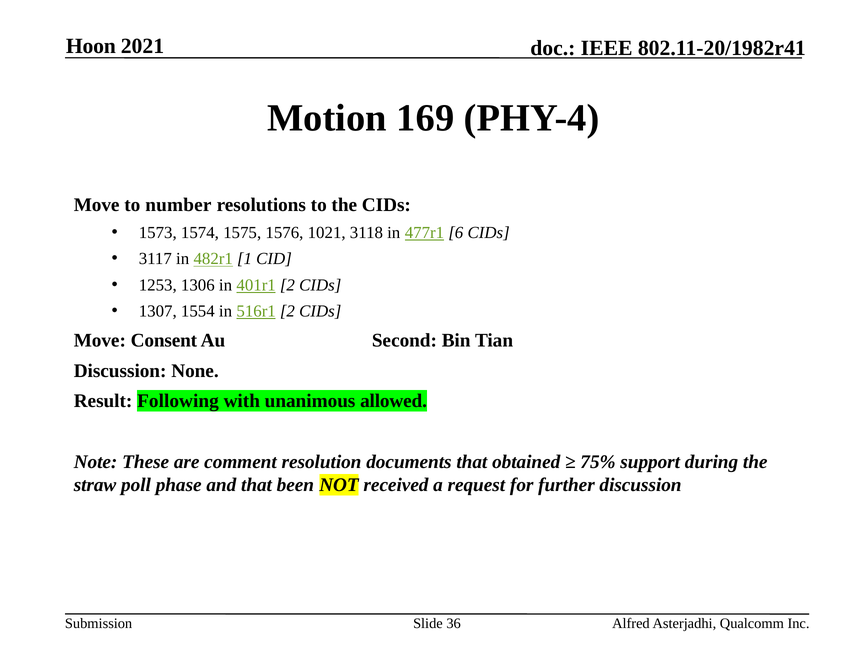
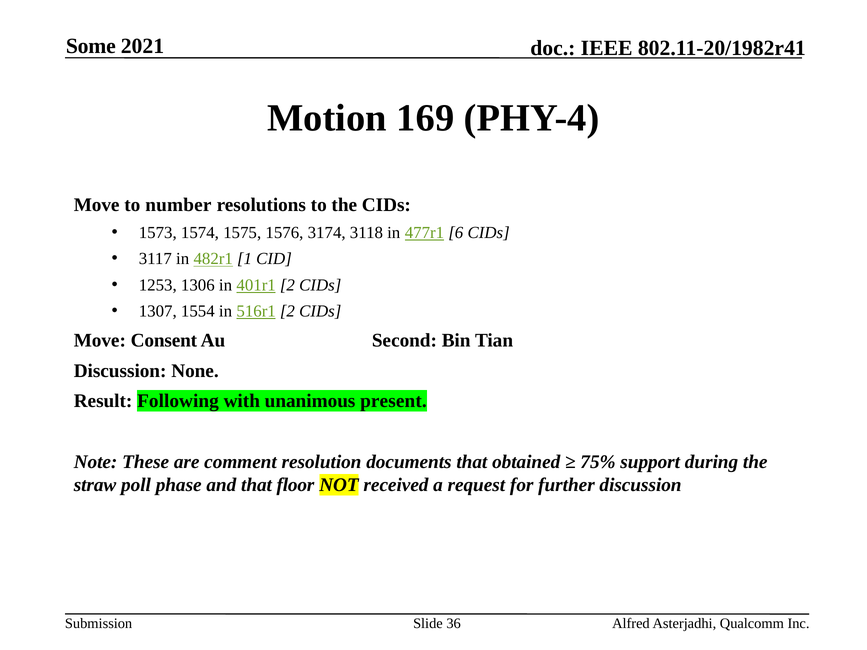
Hoon: Hoon -> Some (91, 46)
1021: 1021 -> 3174 (327, 233)
allowed: allowed -> present (393, 401)
been: been -> floor (295, 485)
